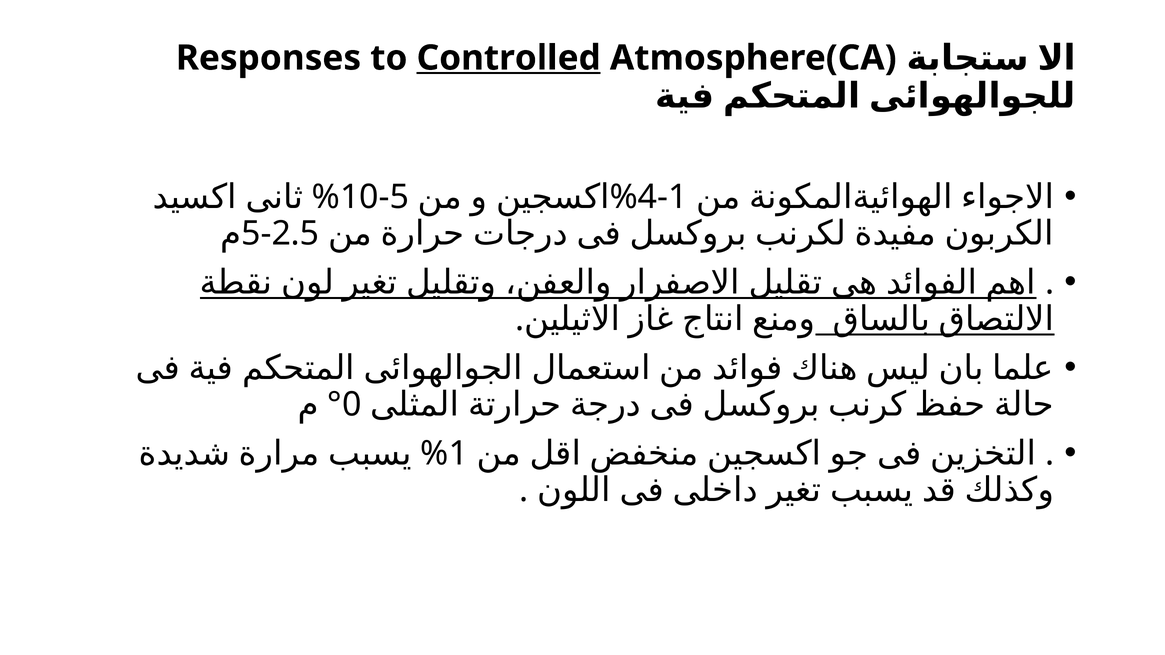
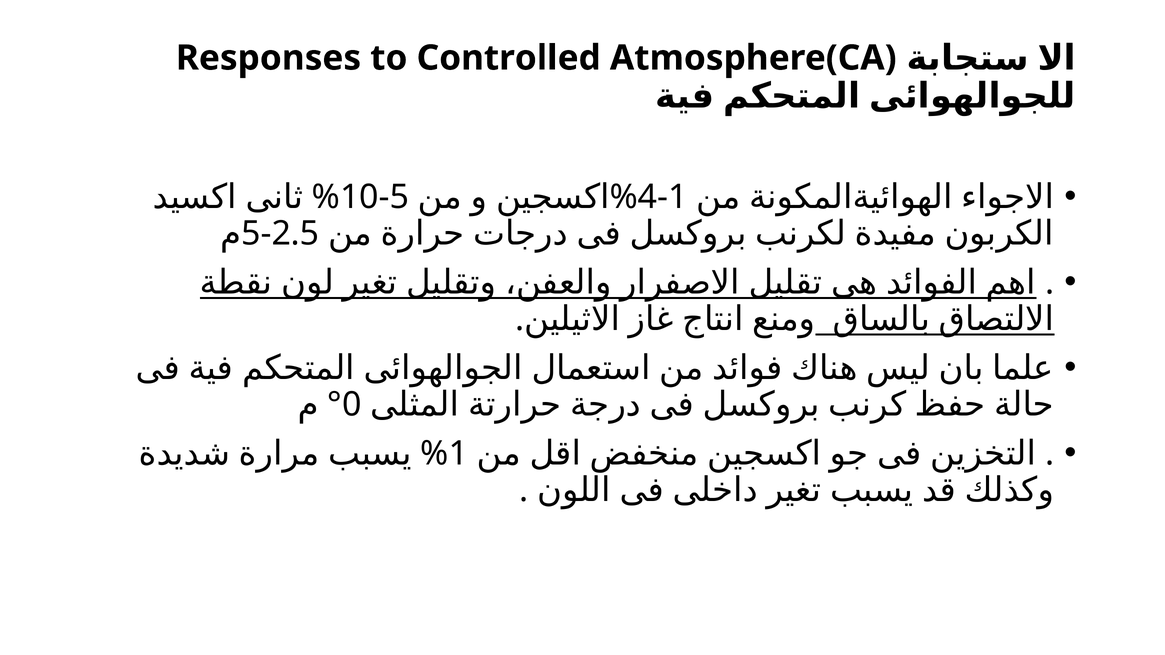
Controlled underline: present -> none (509, 58)
